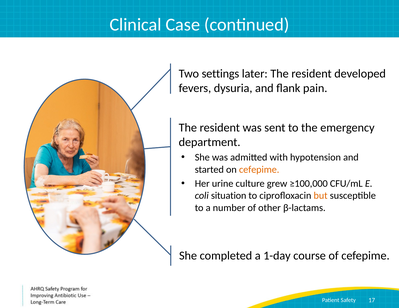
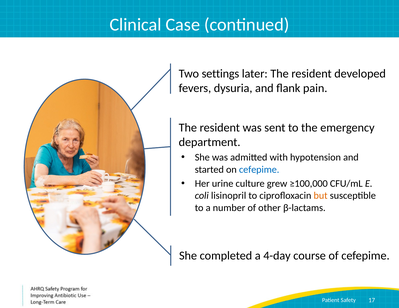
cefepime colour: orange -> blue (259, 170)
situation: situation -> lisinopril (229, 196)
1-day: 1-day -> 4-day (277, 256)
